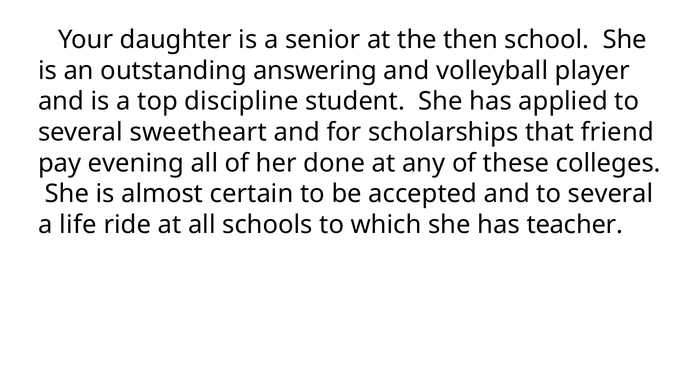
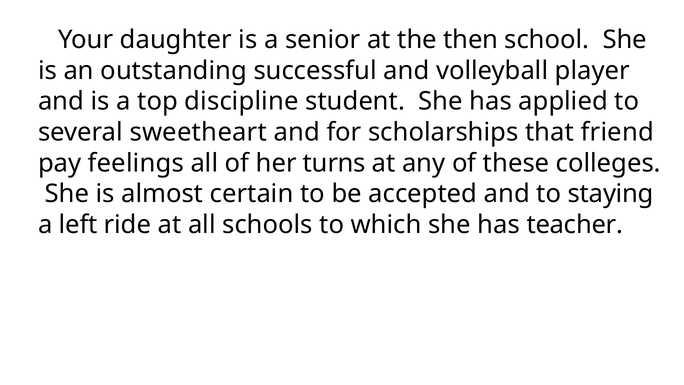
answering: answering -> successful (315, 71)
evening: evening -> feelings (136, 163)
done: done -> turns (334, 163)
and to several: several -> staying (611, 194)
life: life -> left (78, 225)
